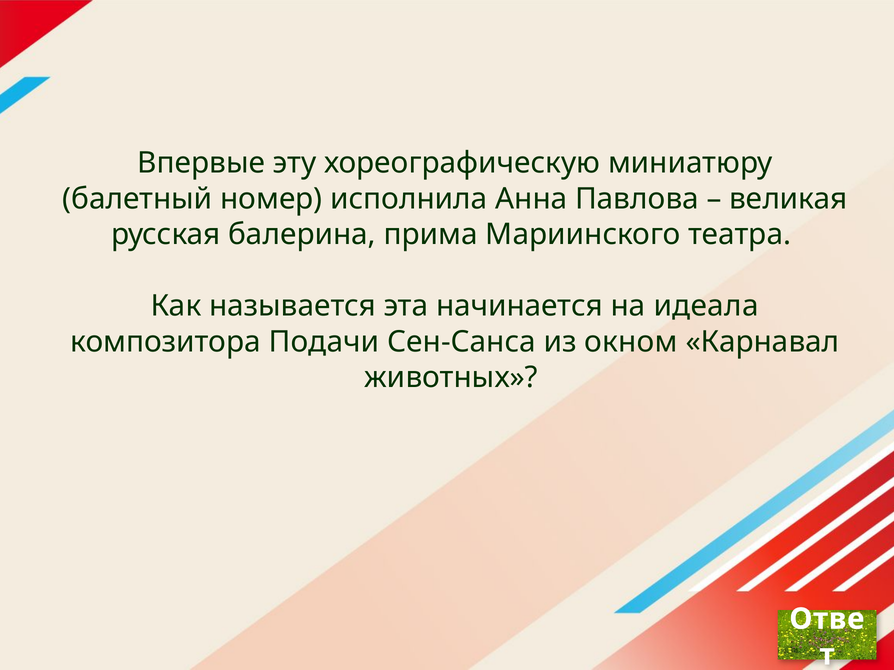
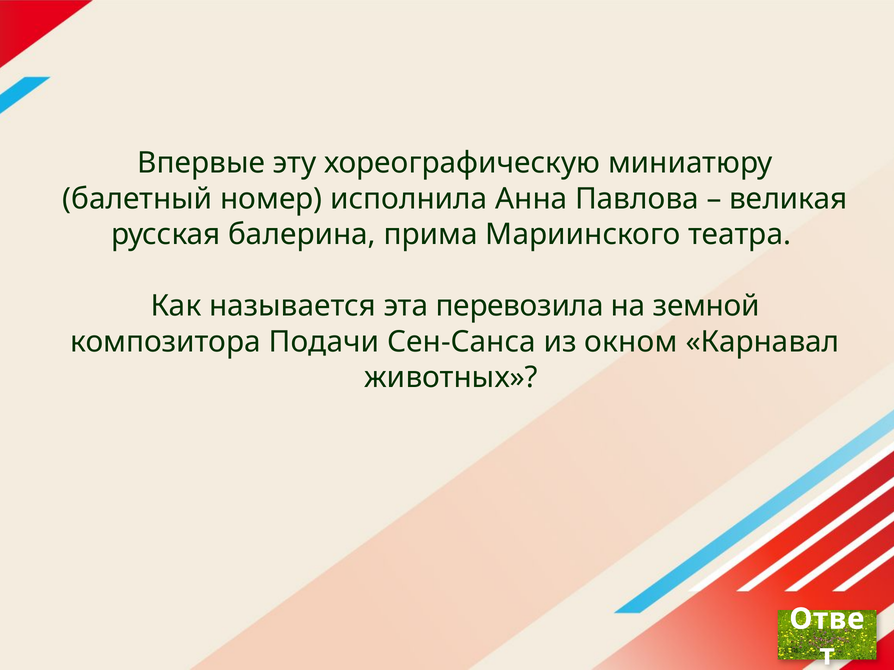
начинается: начинается -> перевозила (520, 306)
идеала: идеала -> земной (706, 306)
